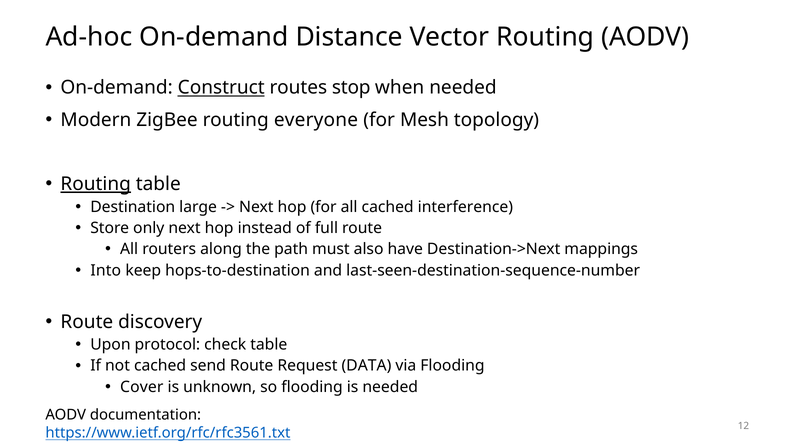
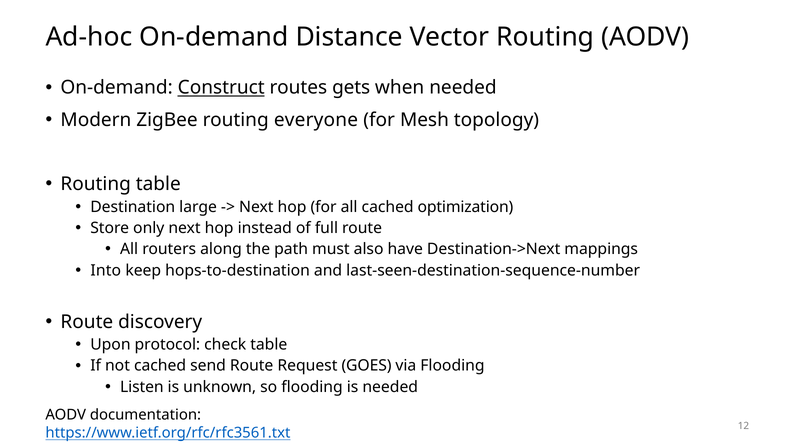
stop: stop -> gets (351, 88)
Routing underline: present -> none (96, 184)
interference: interference -> optimization (465, 207)
DATA: DATA -> GOES (367, 366)
Cover: Cover -> Listen (142, 387)
